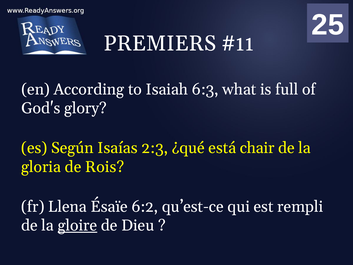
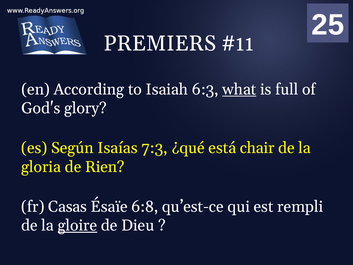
what underline: none -> present (239, 89)
2:3: 2:3 -> 7:3 (155, 148)
Rois: Rois -> Rien (105, 167)
Llena: Llena -> Casas (68, 206)
6:2: 6:2 -> 6:8 (145, 206)
